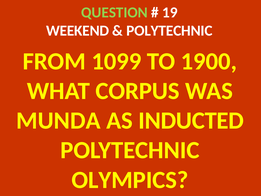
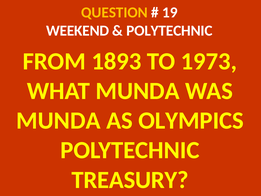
QUESTION colour: light green -> yellow (114, 12)
1099: 1099 -> 1893 (116, 61)
1900: 1900 -> 1973 (209, 61)
WHAT CORPUS: CORPUS -> MUNDA (138, 91)
INDUCTED: INDUCTED -> OLYMPICS (191, 120)
OLYMPICS: OLYMPICS -> TREASURY (130, 180)
